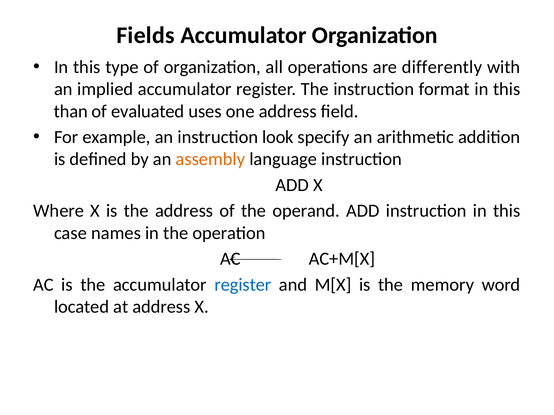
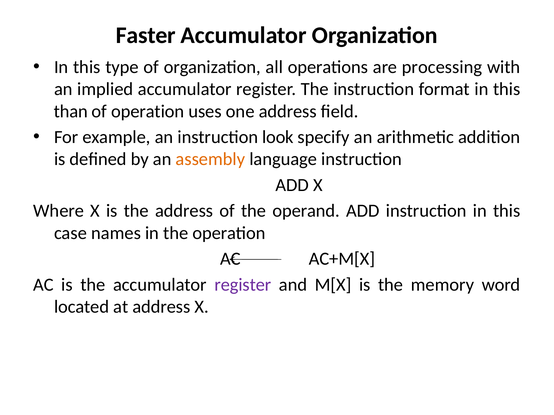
Fields: Fields -> Faster (146, 35)
differently: differently -> processing (442, 67)
of evaluated: evaluated -> operation (148, 111)
register colour: blue -> purple (243, 285)
